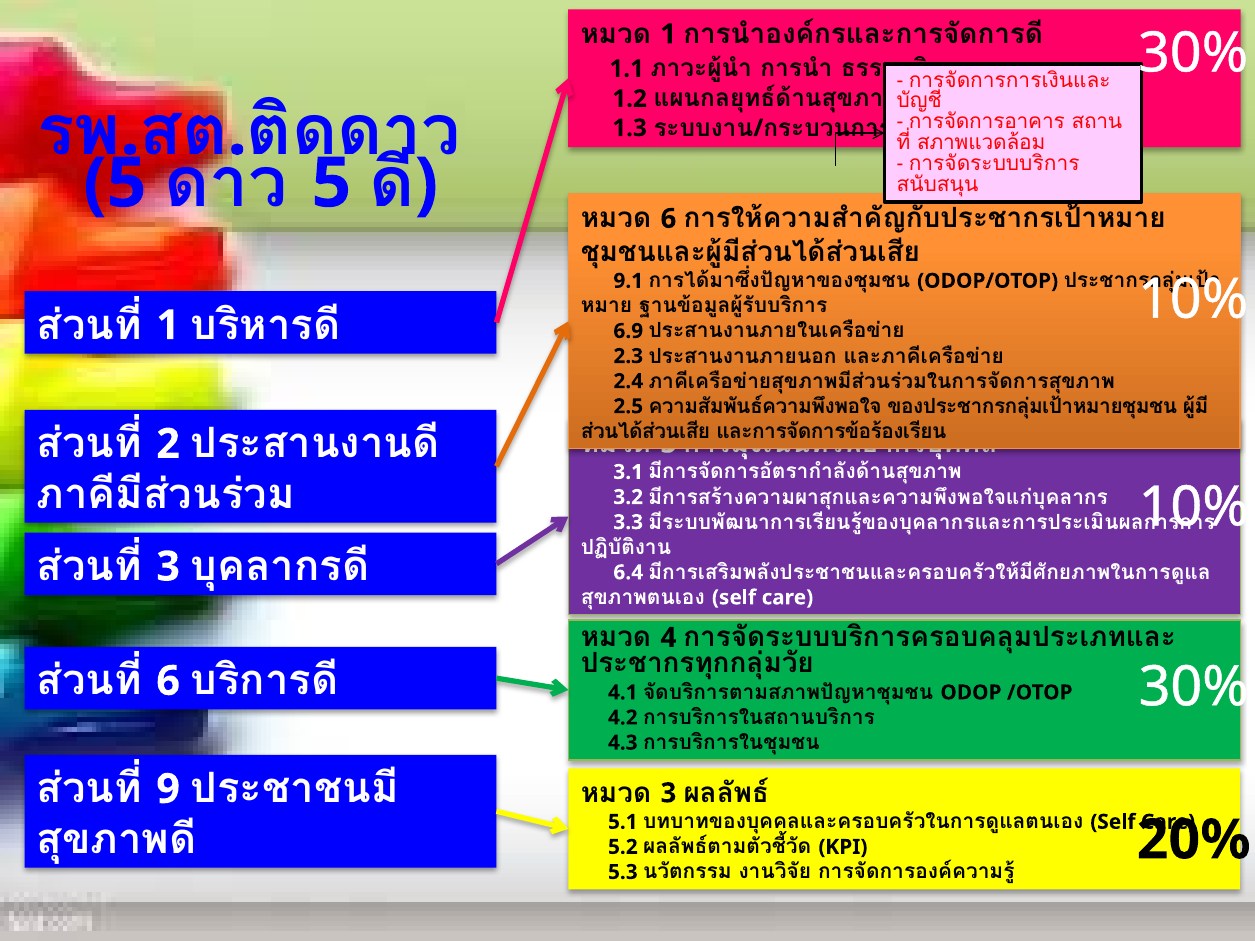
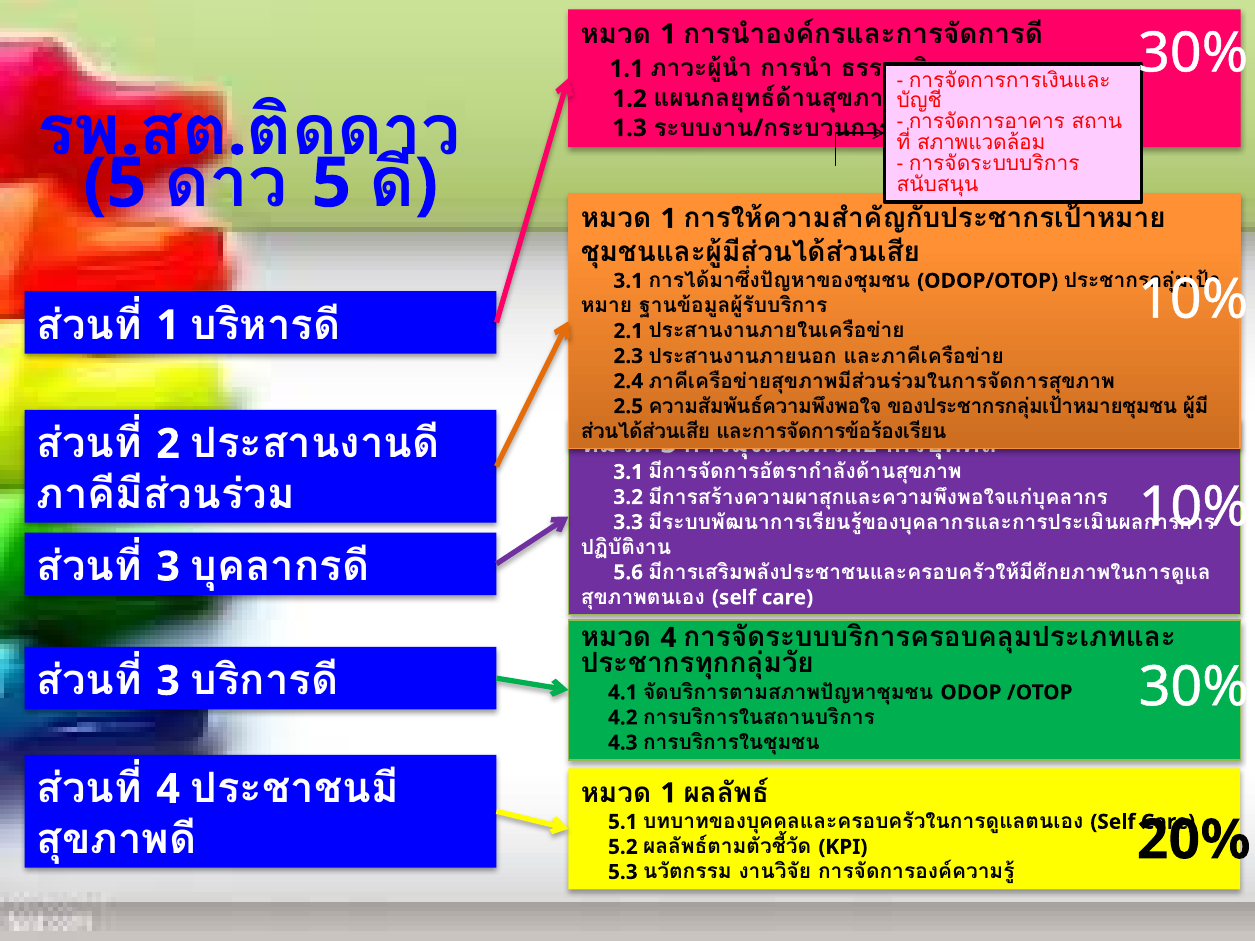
6: 6 -> 1 (668, 219)
9.1: 9.1 -> 3.1 (628, 281)
6.9: 6.9 -> 2.1 (628, 331)
6.4: 6.4 -> 5.6 (628, 573)
6: 6 -> 3 (168, 681)
9: 9 -> 4 (168, 789)
3: 3 -> 1 (668, 793)
